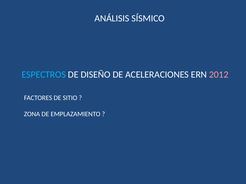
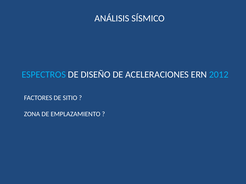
2012 colour: pink -> light blue (219, 75)
